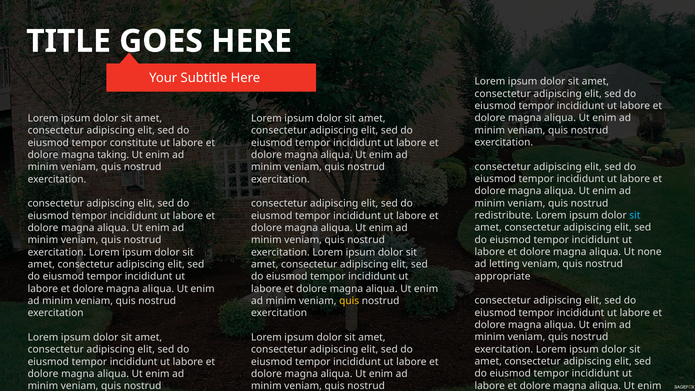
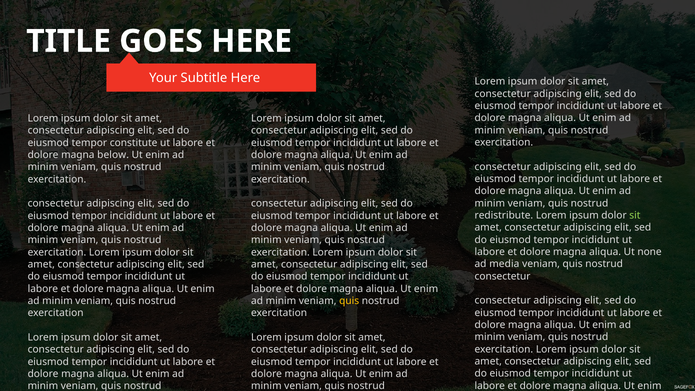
taking: taking -> below (113, 155)
sit colour: light blue -> light green (635, 215)
letting: letting -> media (504, 264)
appropriate: appropriate -> consectetur (503, 276)
